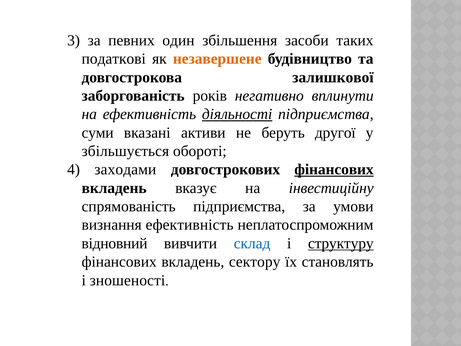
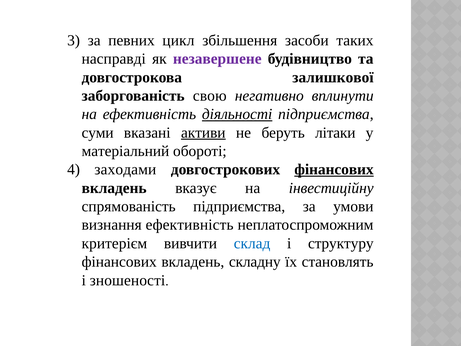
один: один -> цикл (178, 40)
податкові: податкові -> насправді (114, 59)
незавершене colour: orange -> purple (217, 59)
років: років -> свою (210, 96)
активи underline: none -> present (203, 133)
другої: другої -> літаки (335, 133)
збільшується: збільшується -> матеріальний (125, 151)
відновний: відновний -> критерієм (114, 243)
структуру underline: present -> none (341, 243)
сектору: сектору -> складну (255, 262)
